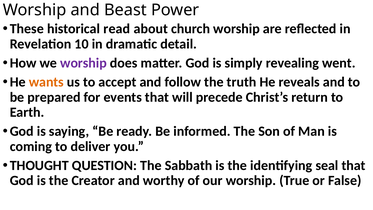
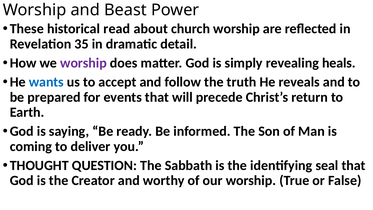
10: 10 -> 35 (82, 44)
went: went -> heals (339, 63)
wants colour: orange -> blue (46, 82)
